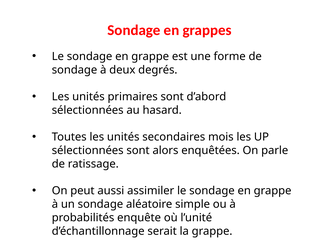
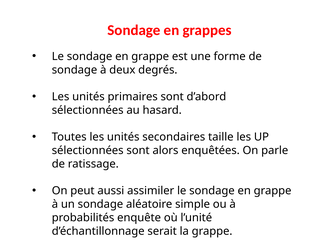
mois: mois -> taille (221, 137)
